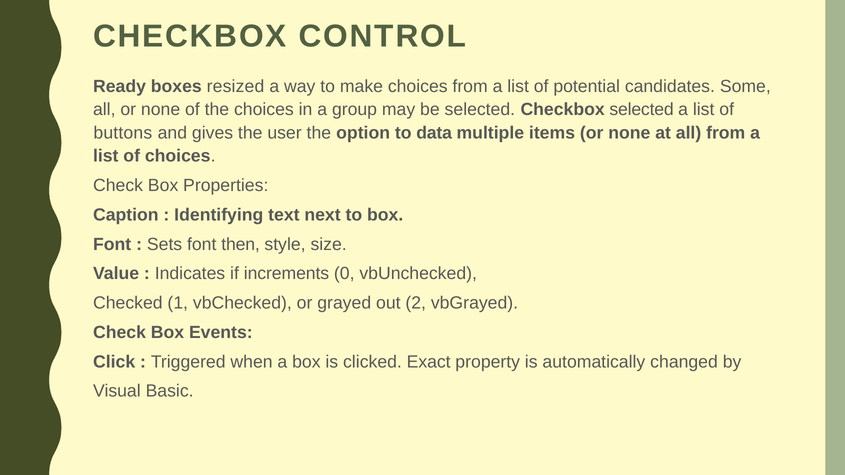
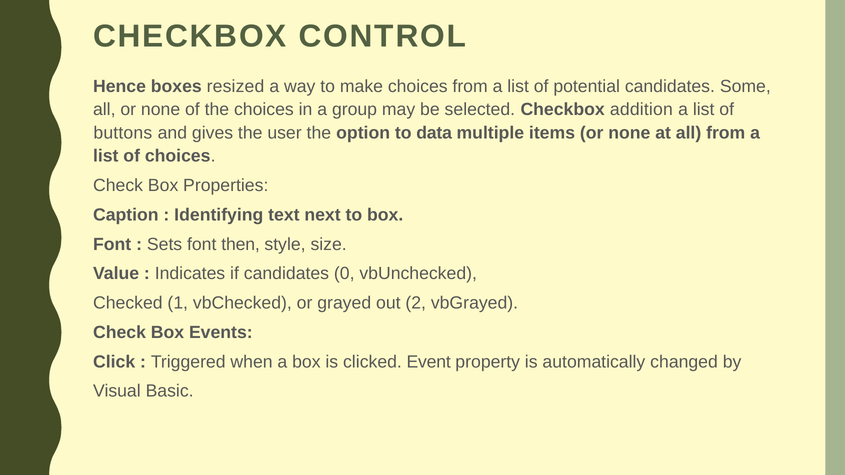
Ready: Ready -> Hence (120, 87)
Checkbox selected: selected -> addition (641, 110)
if increments: increments -> candidates (286, 274)
Exact: Exact -> Event (429, 362)
